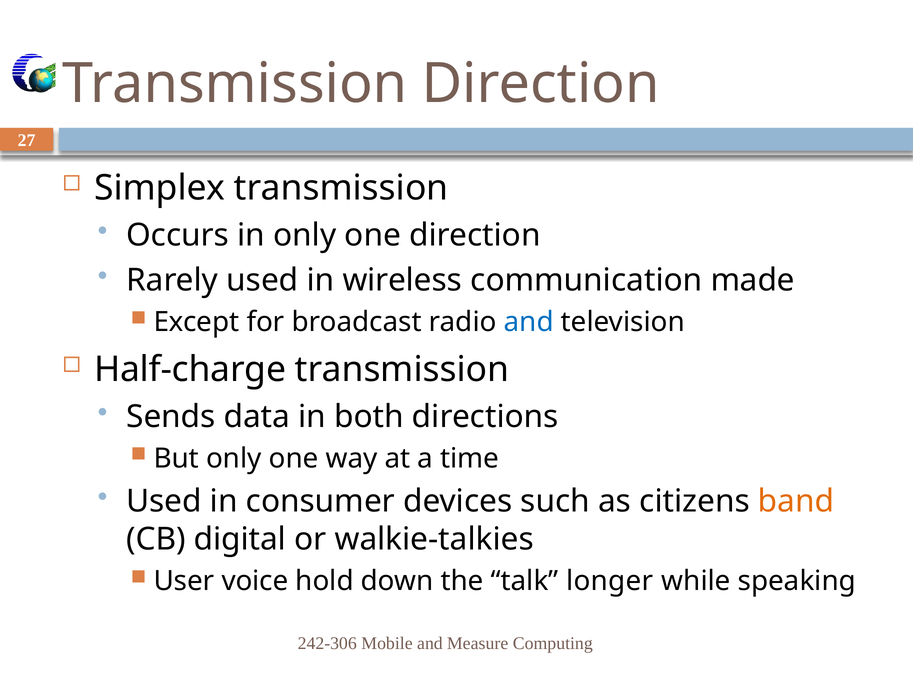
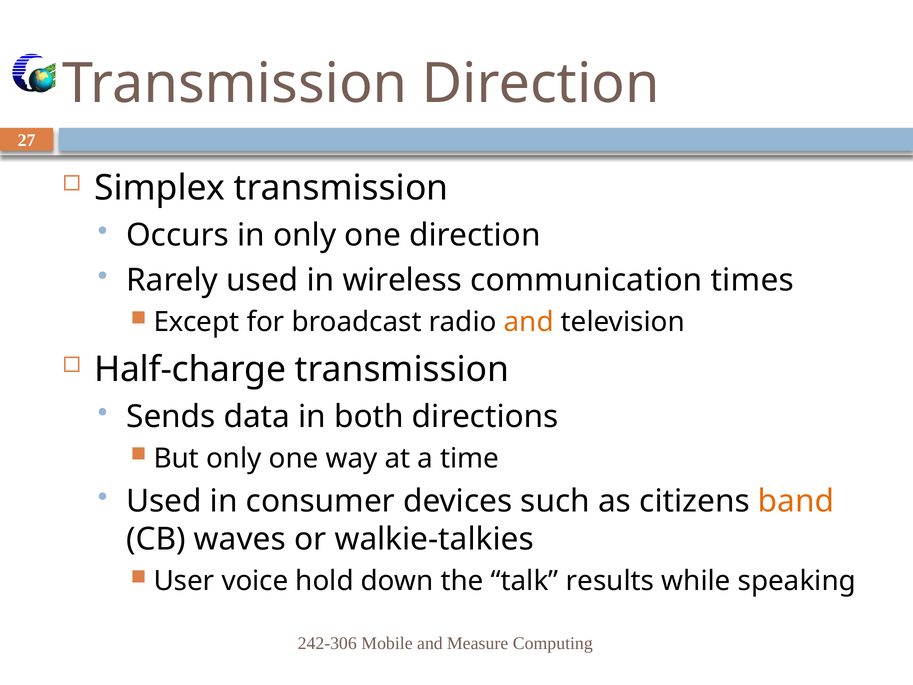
made: made -> times (752, 280)
and colour: blue -> orange (529, 322)
digital: digital -> waves (240, 539)
longer: longer -> results (610, 581)
